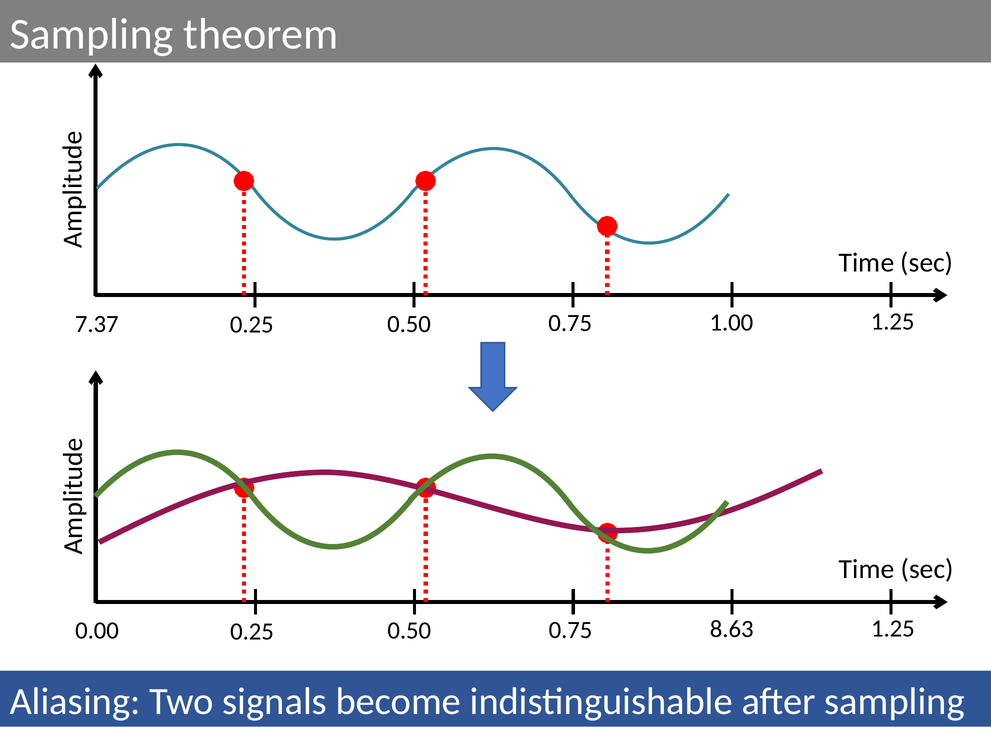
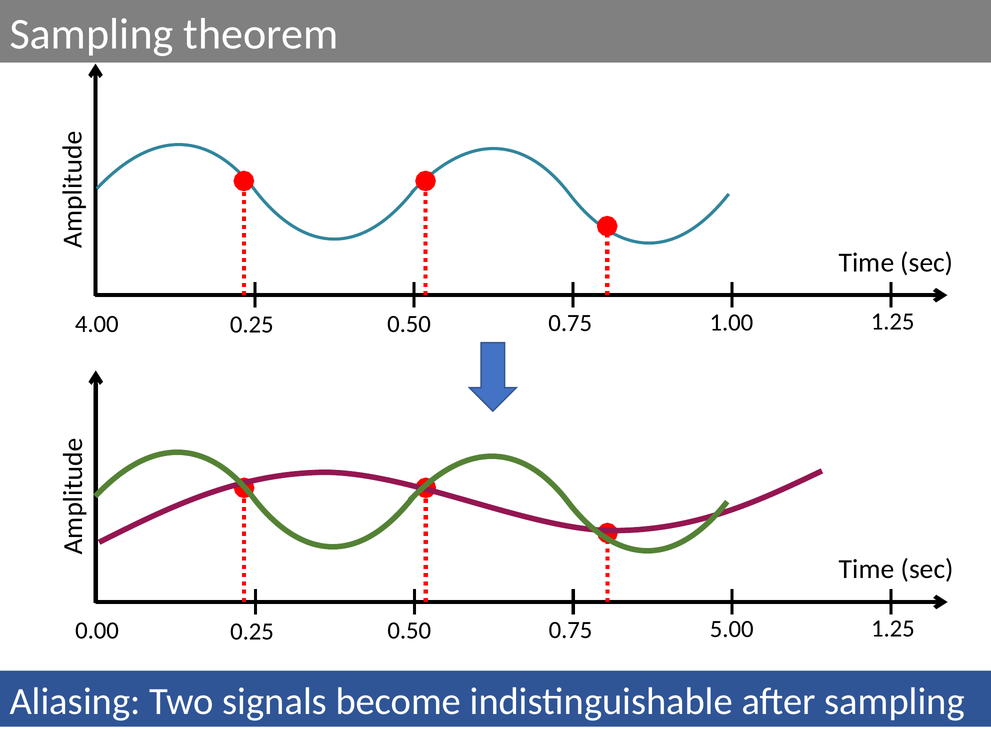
7.37: 7.37 -> 4.00 (97, 324)
8.63: 8.63 -> 5.00 (732, 629)
